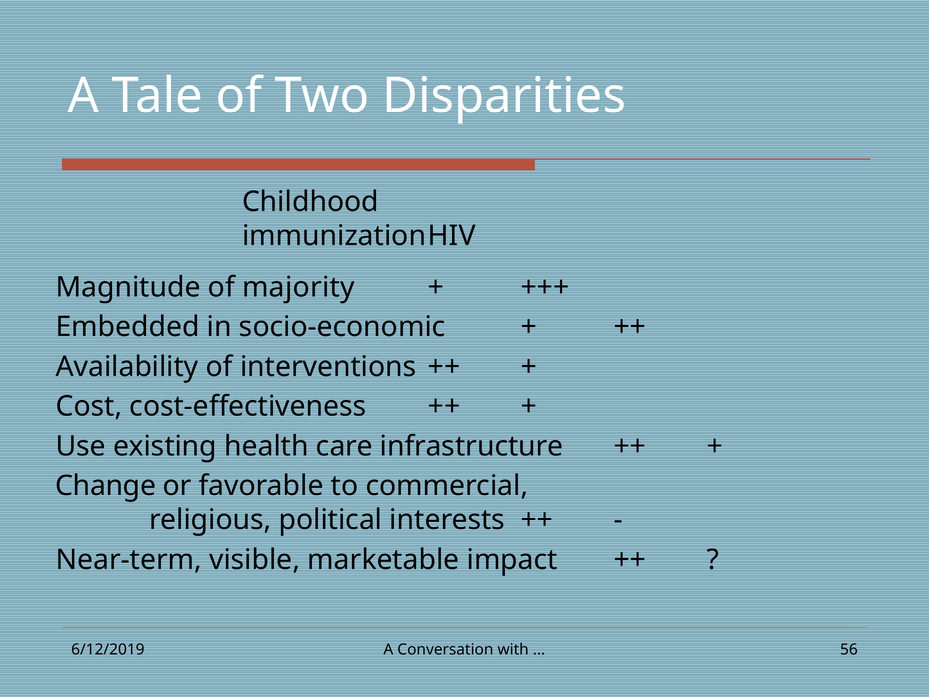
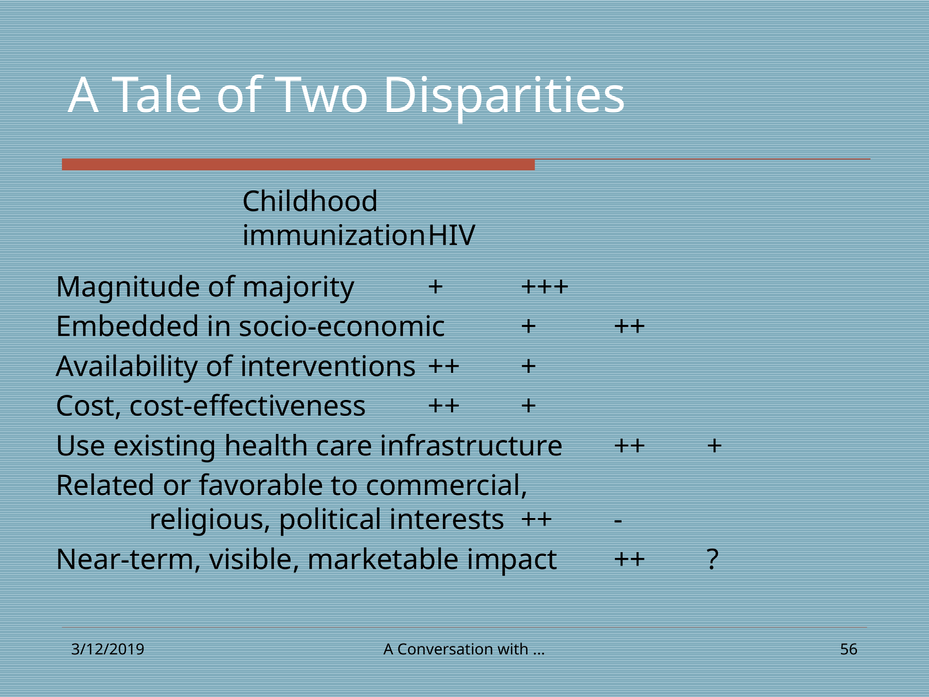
Change: Change -> Related (106, 486)
6/12/2019: 6/12/2019 -> 3/12/2019 (108, 650)
